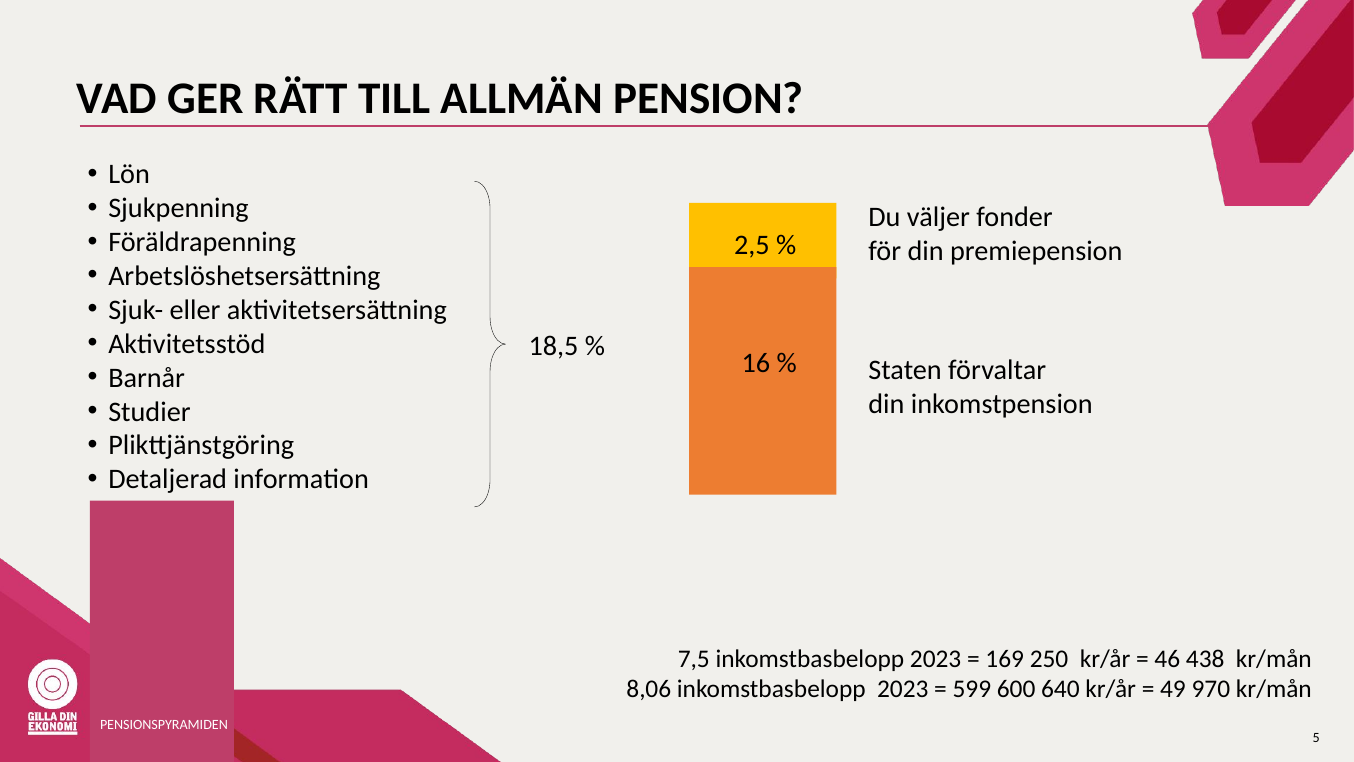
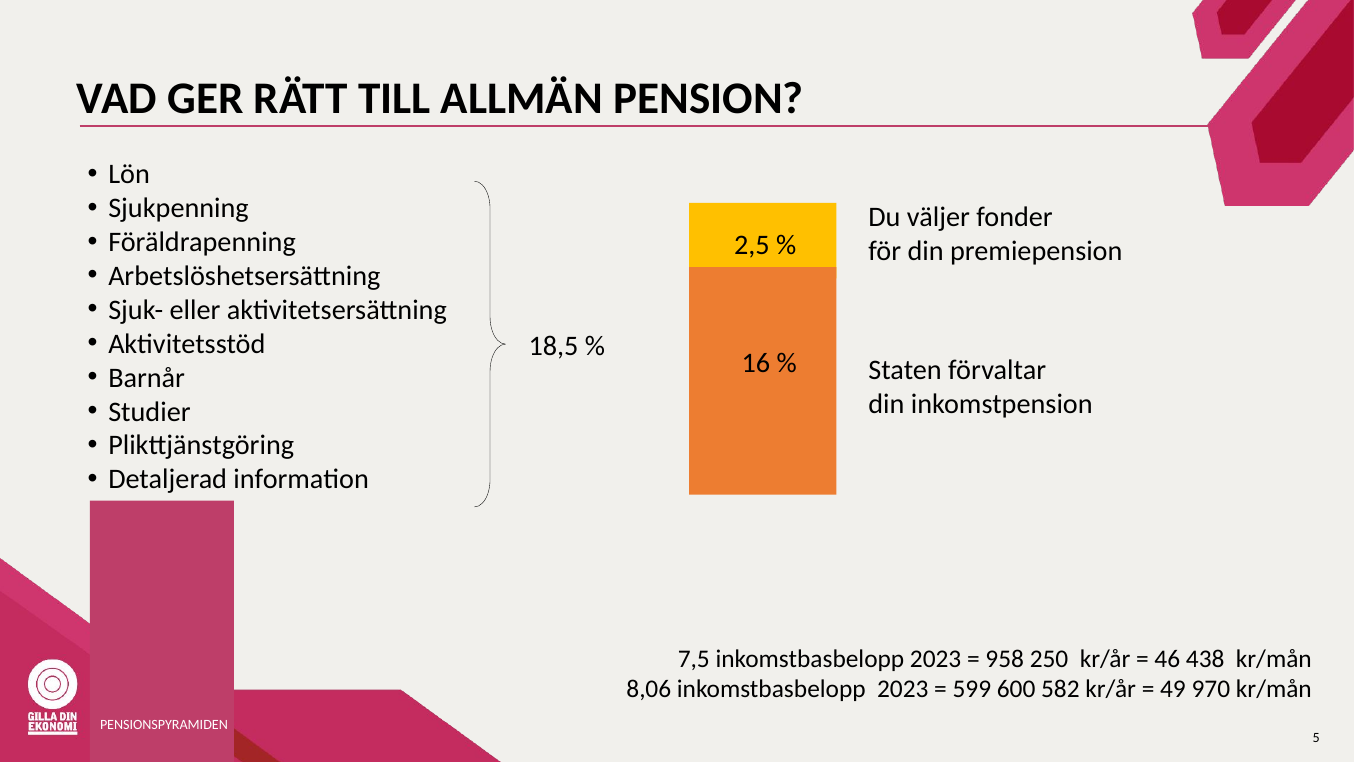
169: 169 -> 958 (1005, 659)
640: 640 -> 582 (1060, 689)
